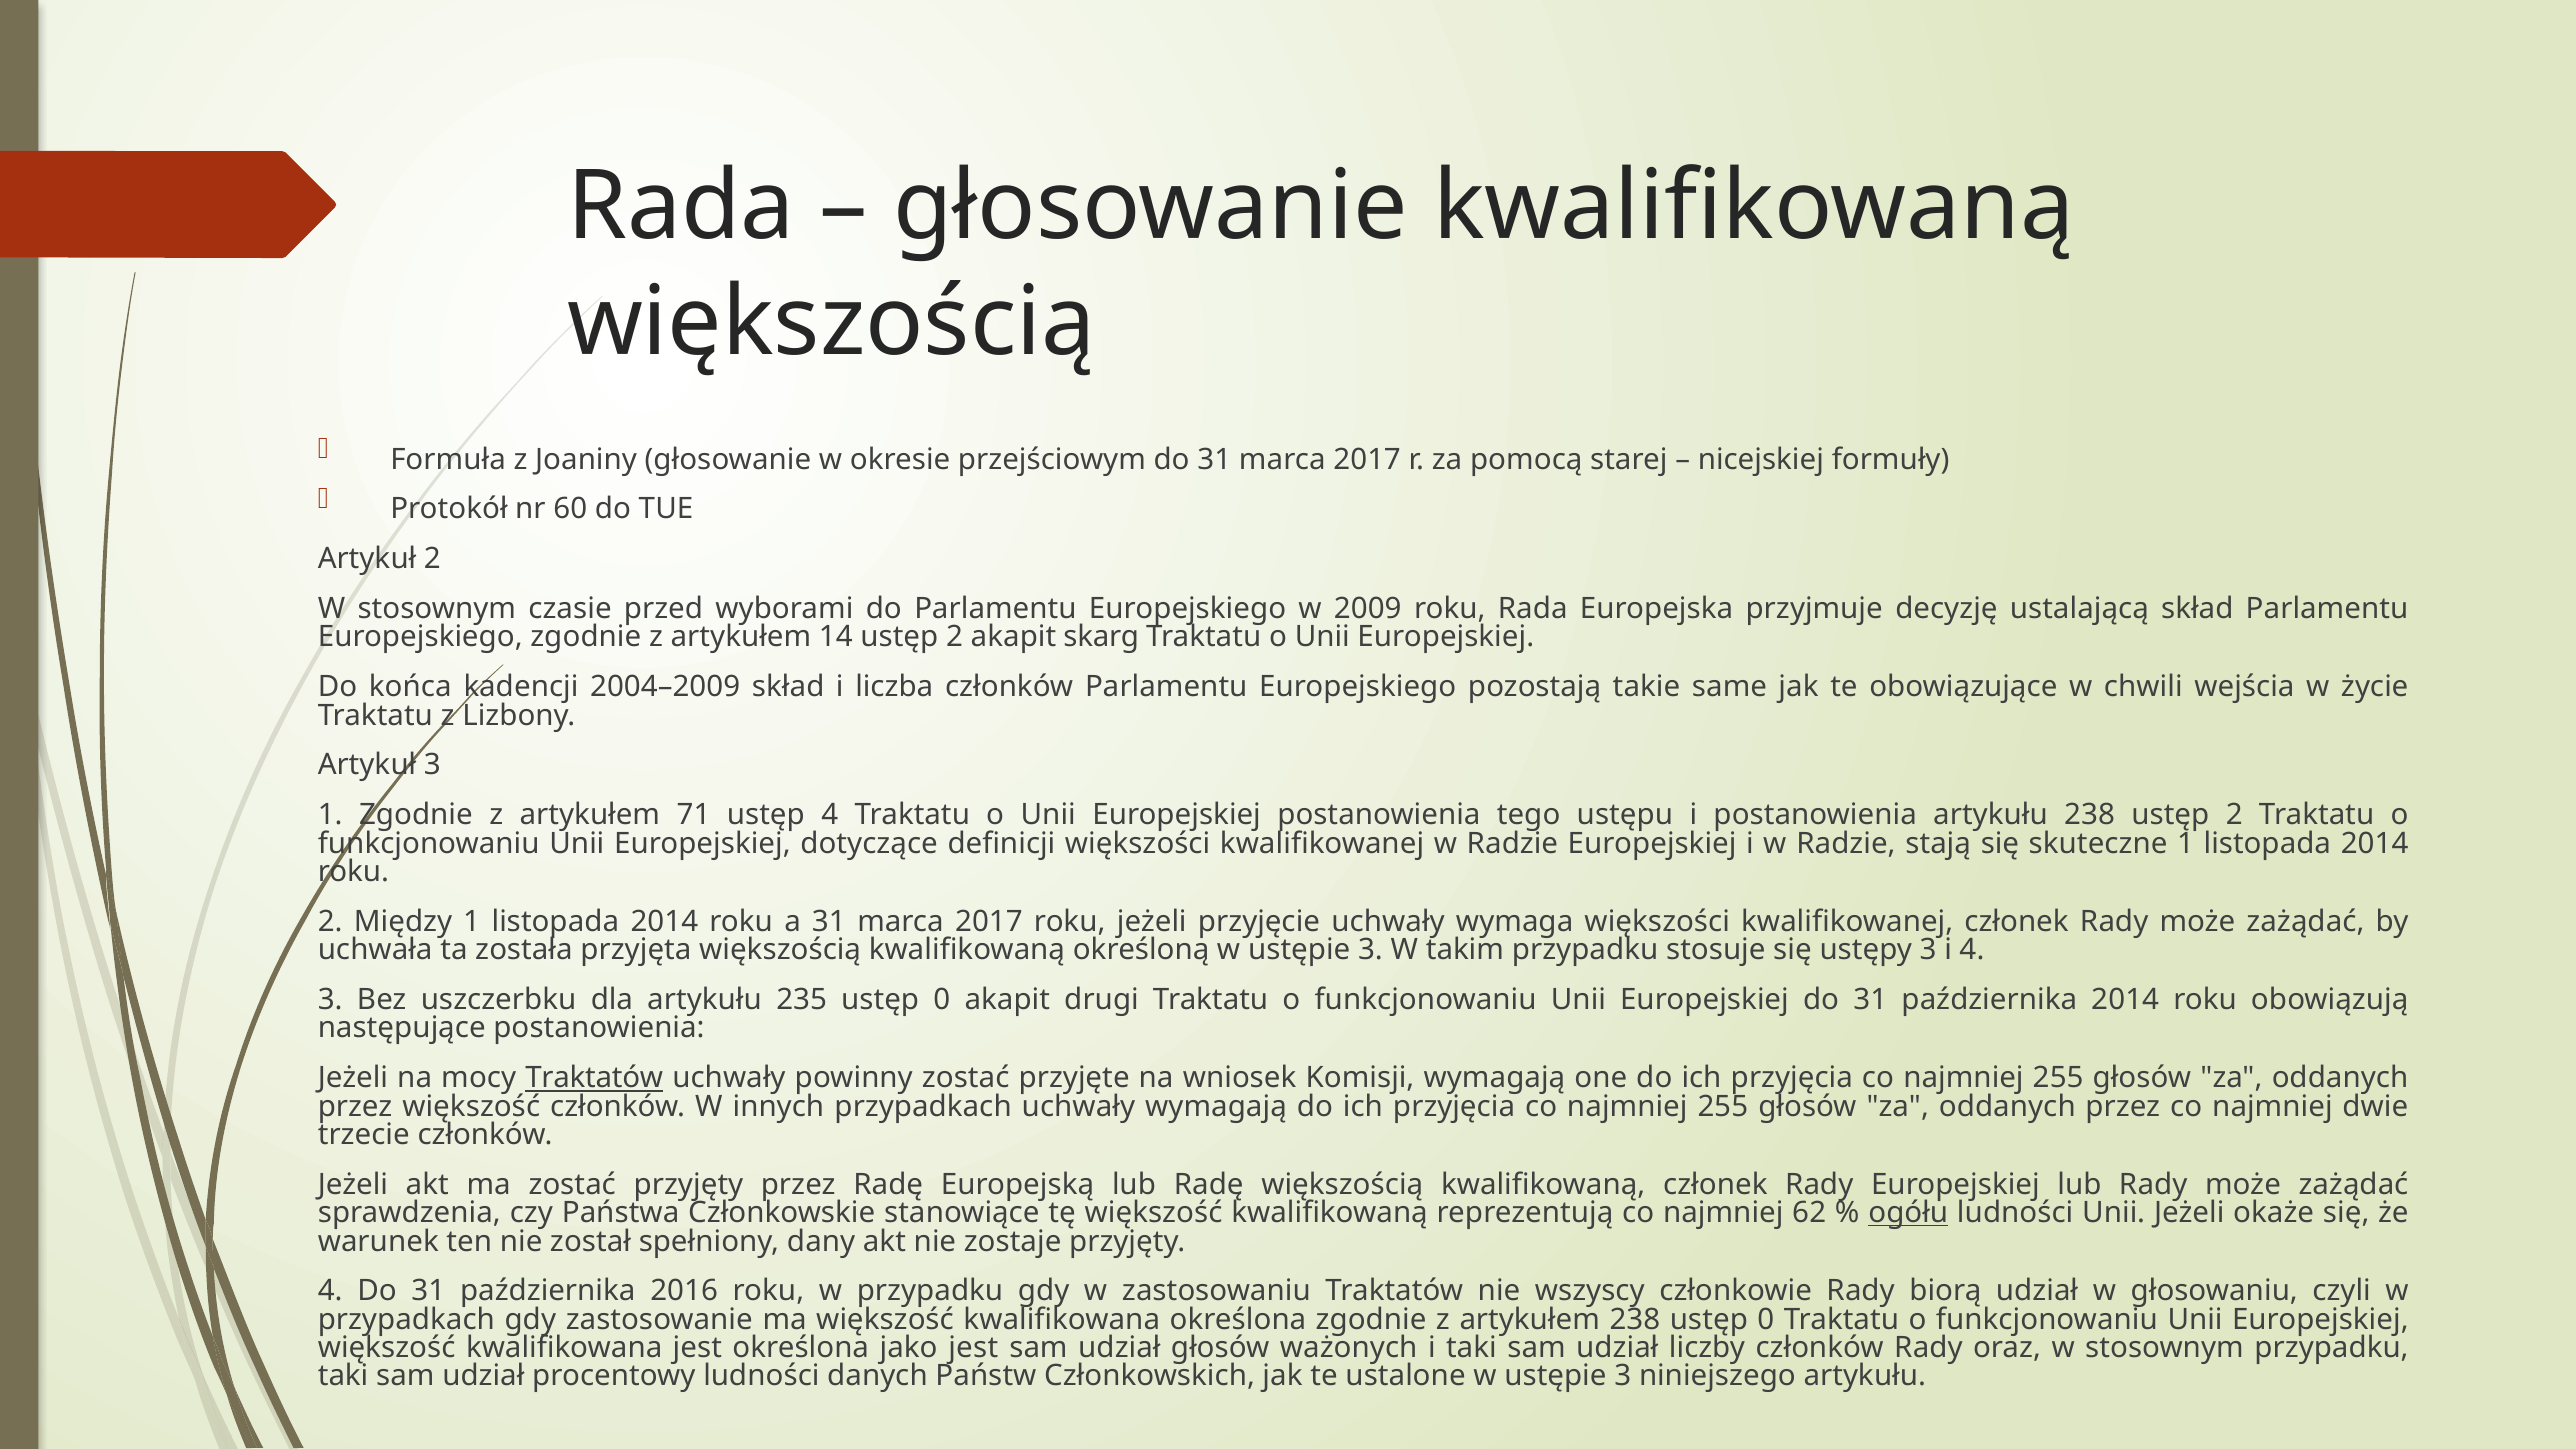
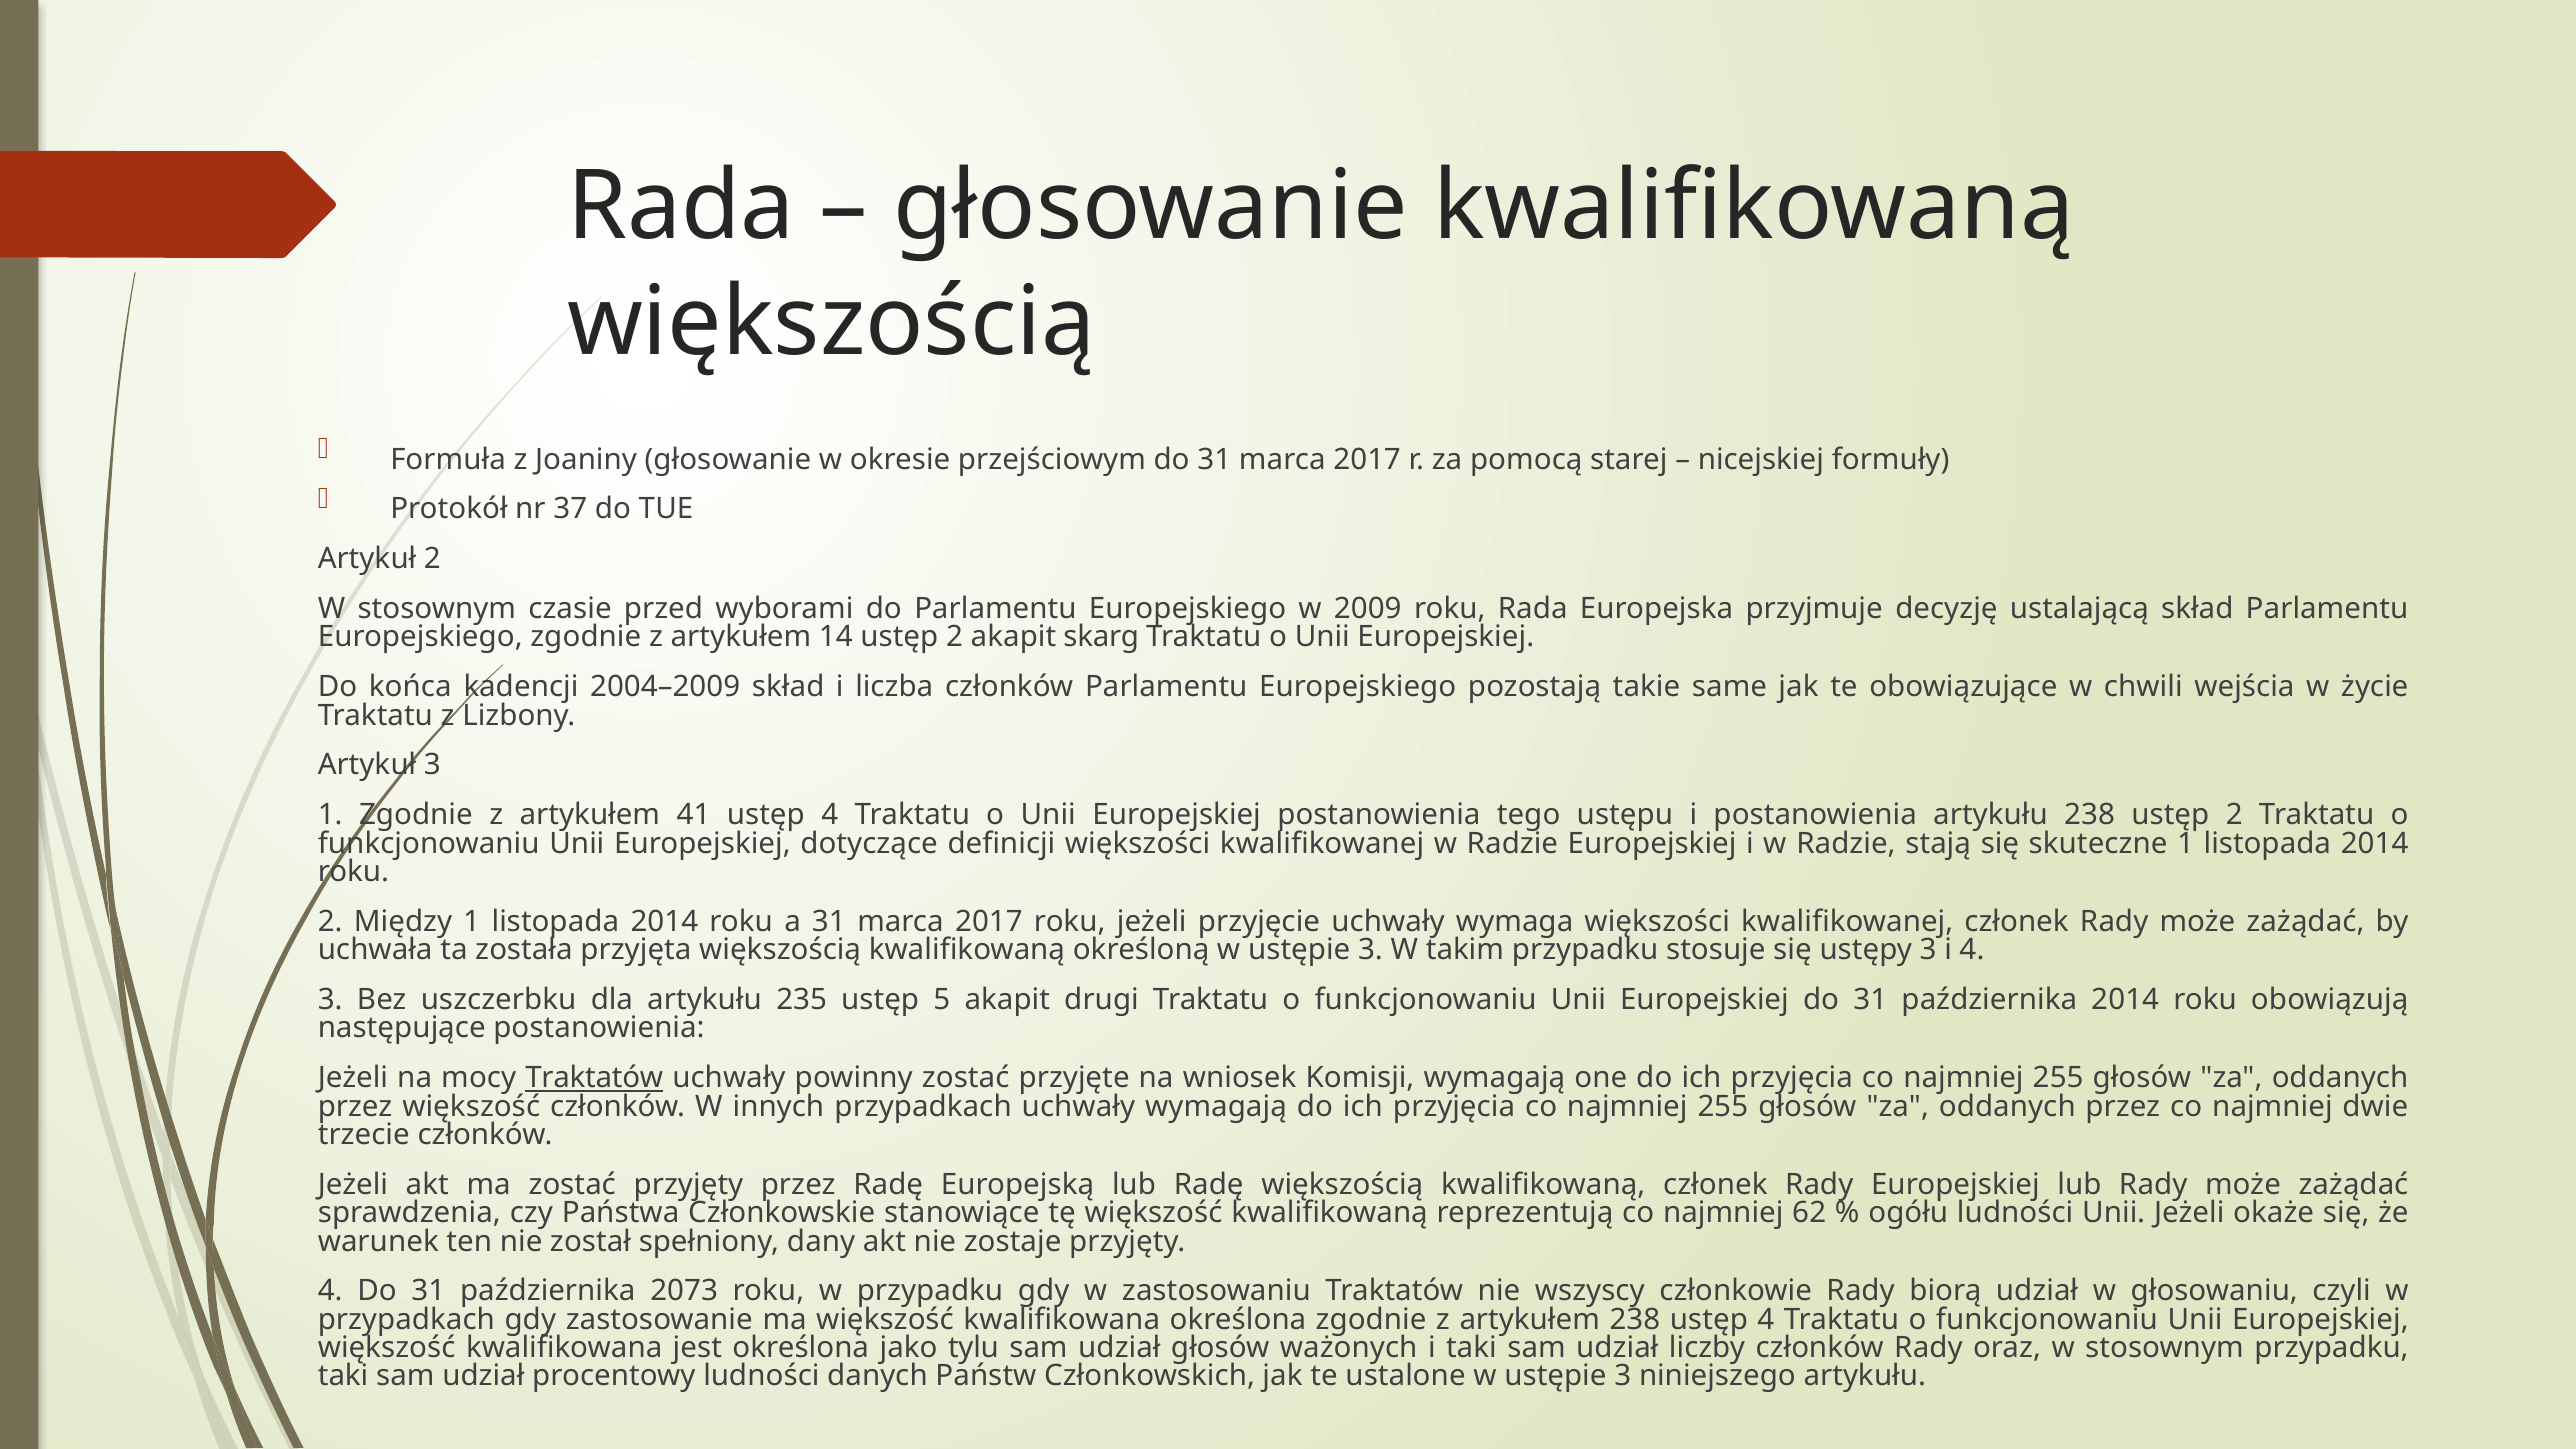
60: 60 -> 37 (570, 509)
71: 71 -> 41 (694, 815)
235 ustęp 0: 0 -> 5 (942, 1000)
ogółu underline: present -> none (1908, 1213)
2016: 2016 -> 2073 (684, 1291)
238 ustęp 0: 0 -> 4 (1766, 1319)
jako jest: jest -> tylu (973, 1348)
